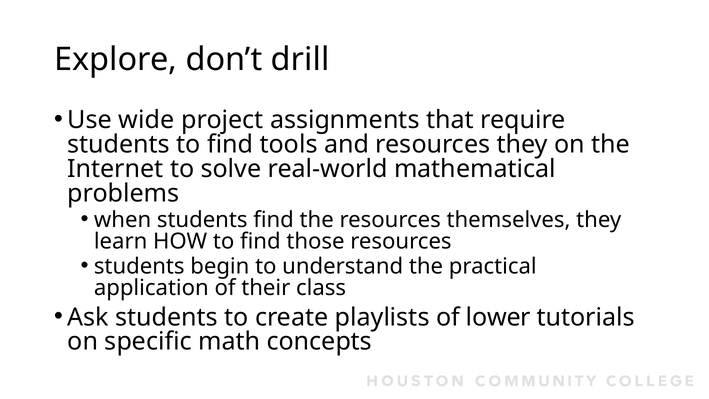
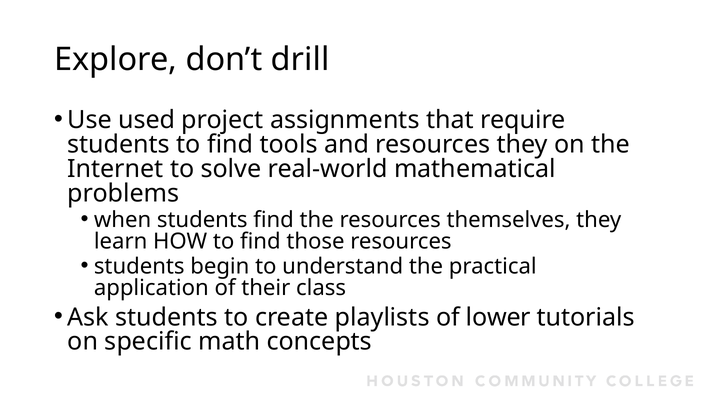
wide: wide -> used (147, 120)
